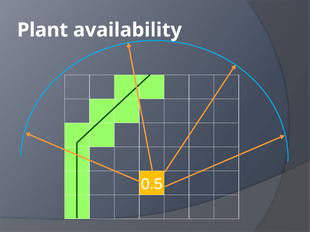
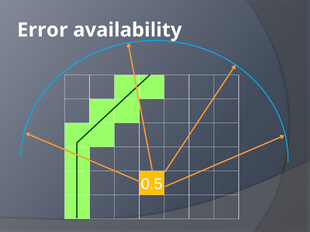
Plant: Plant -> Error (42, 30)
